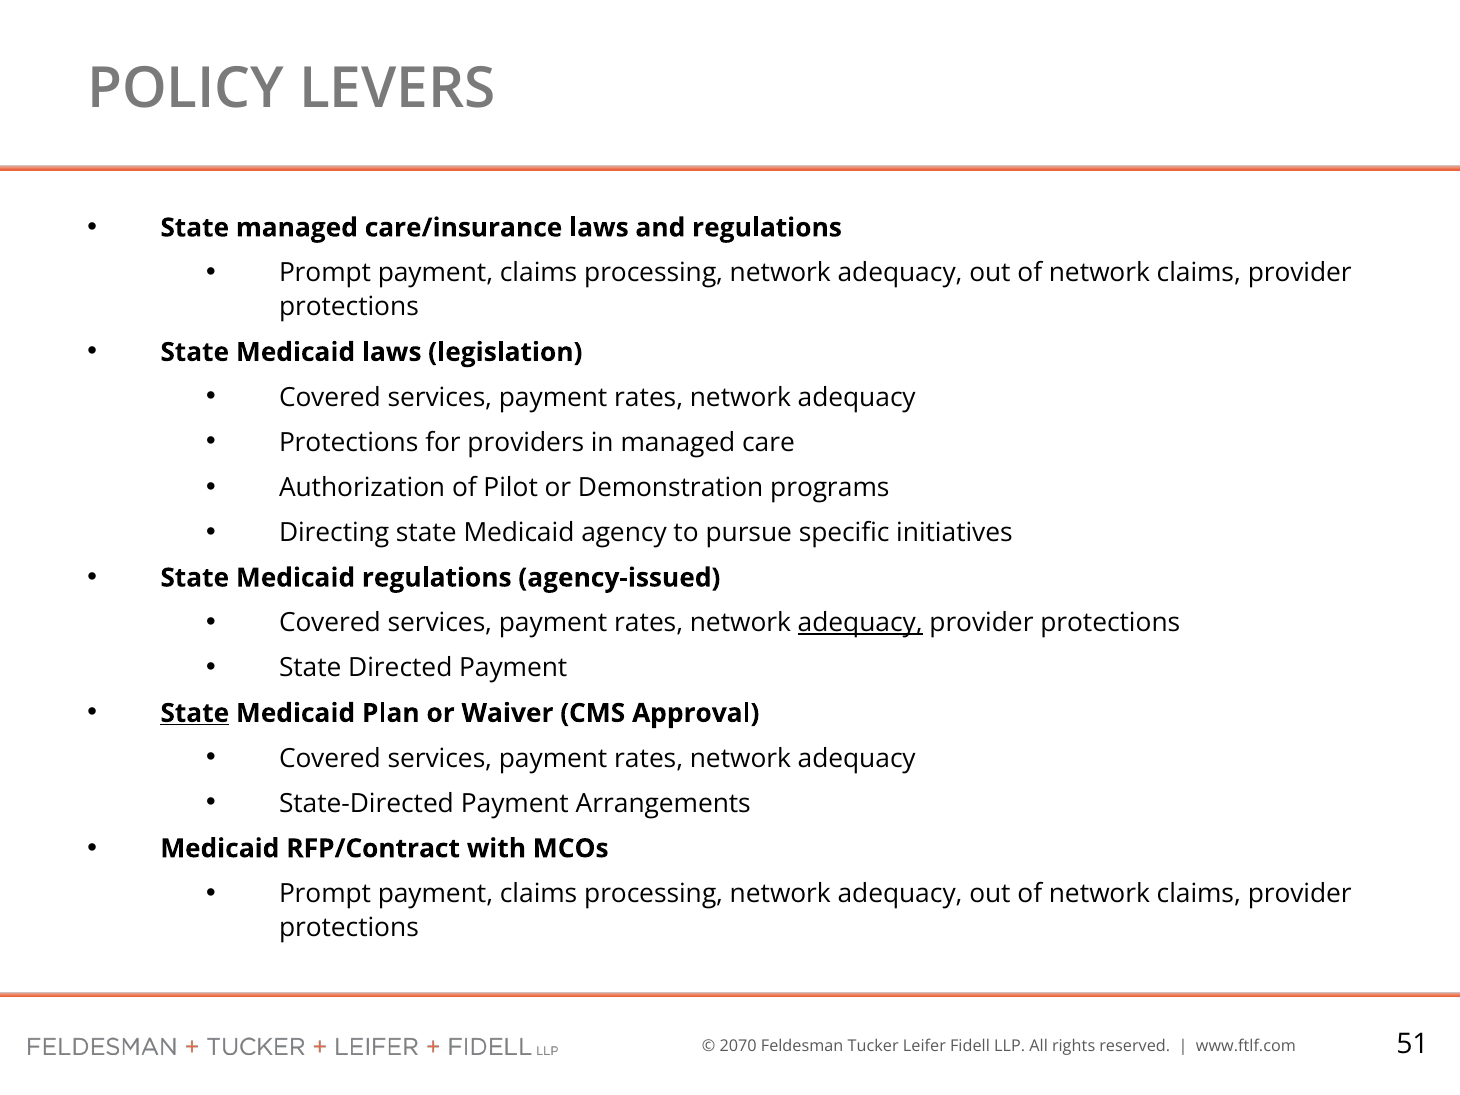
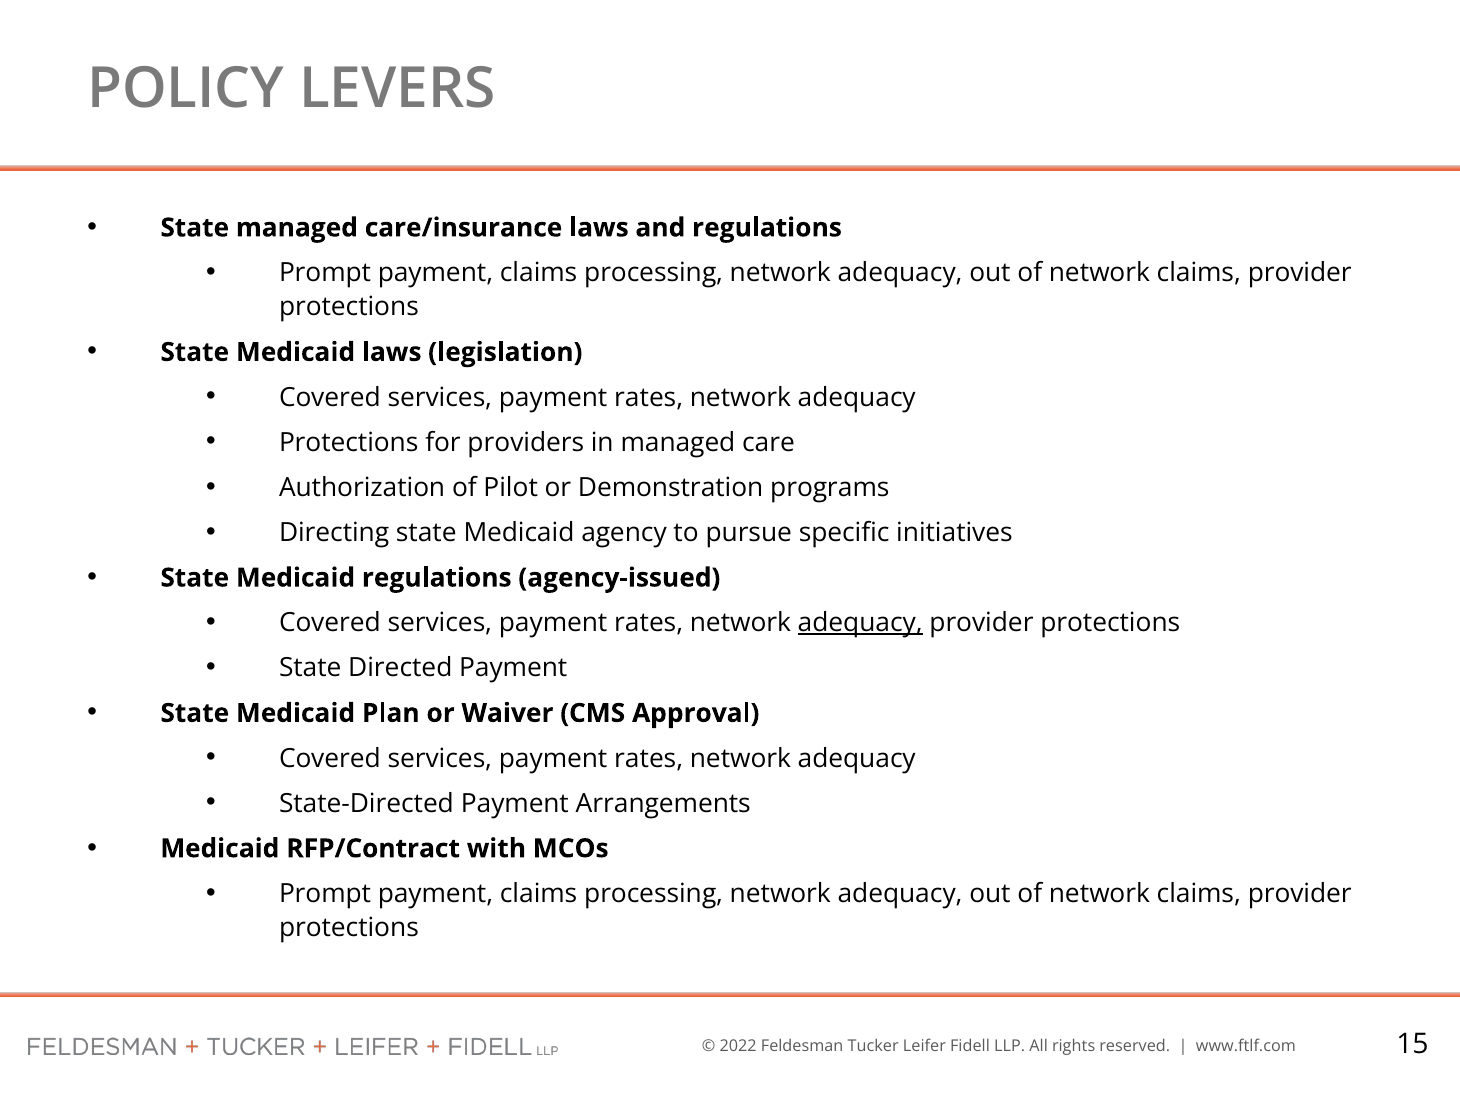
State underline: present -> none (195, 713)
2070: 2070 -> 2022 (738, 1046)
51: 51 -> 15 (1412, 1044)
